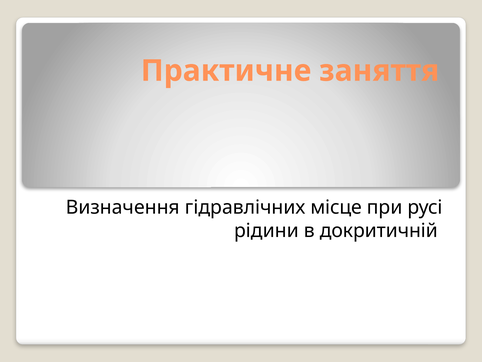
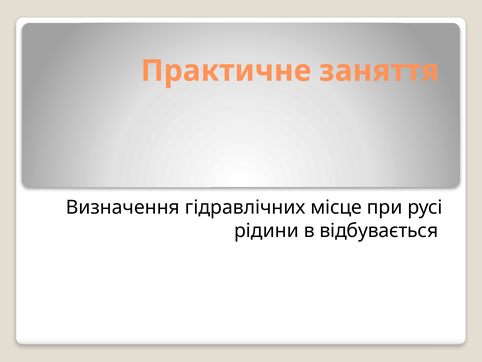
докритичній: докритичній -> відбувається (379, 231)
